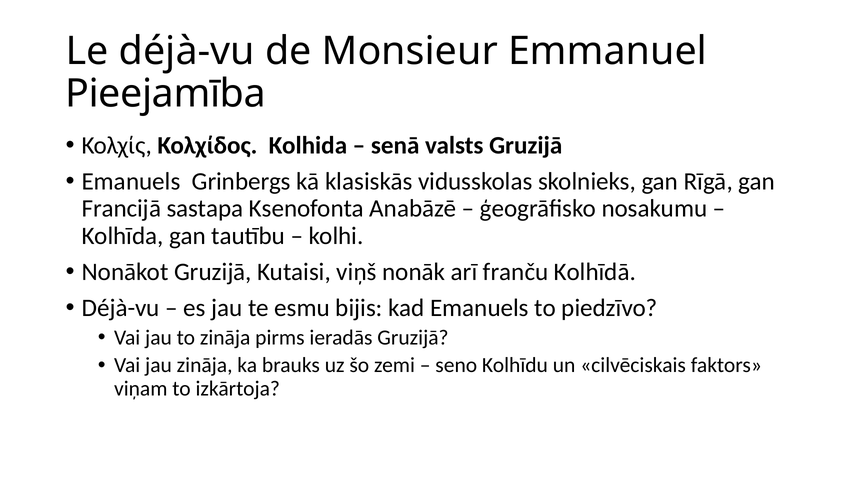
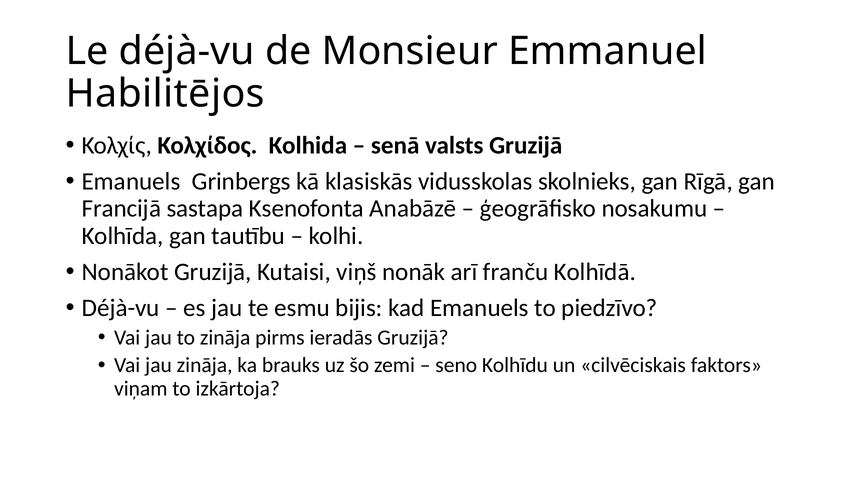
Pieejamība: Pieejamība -> Habilitējos (165, 94)
